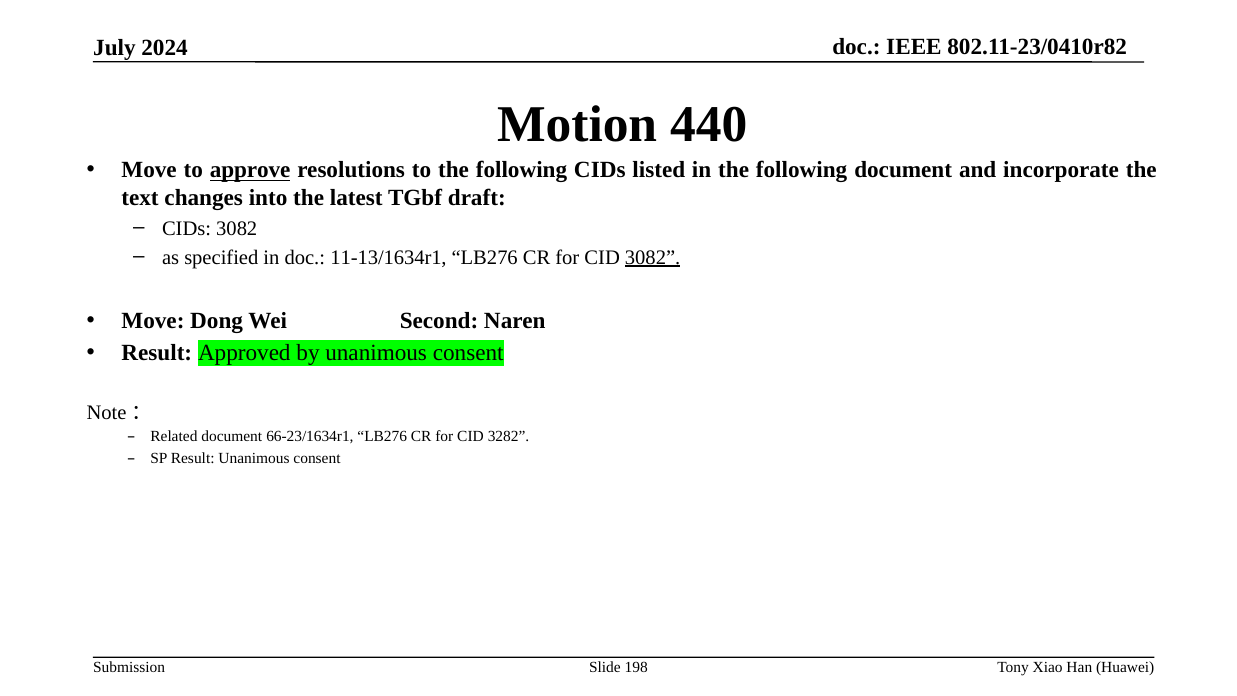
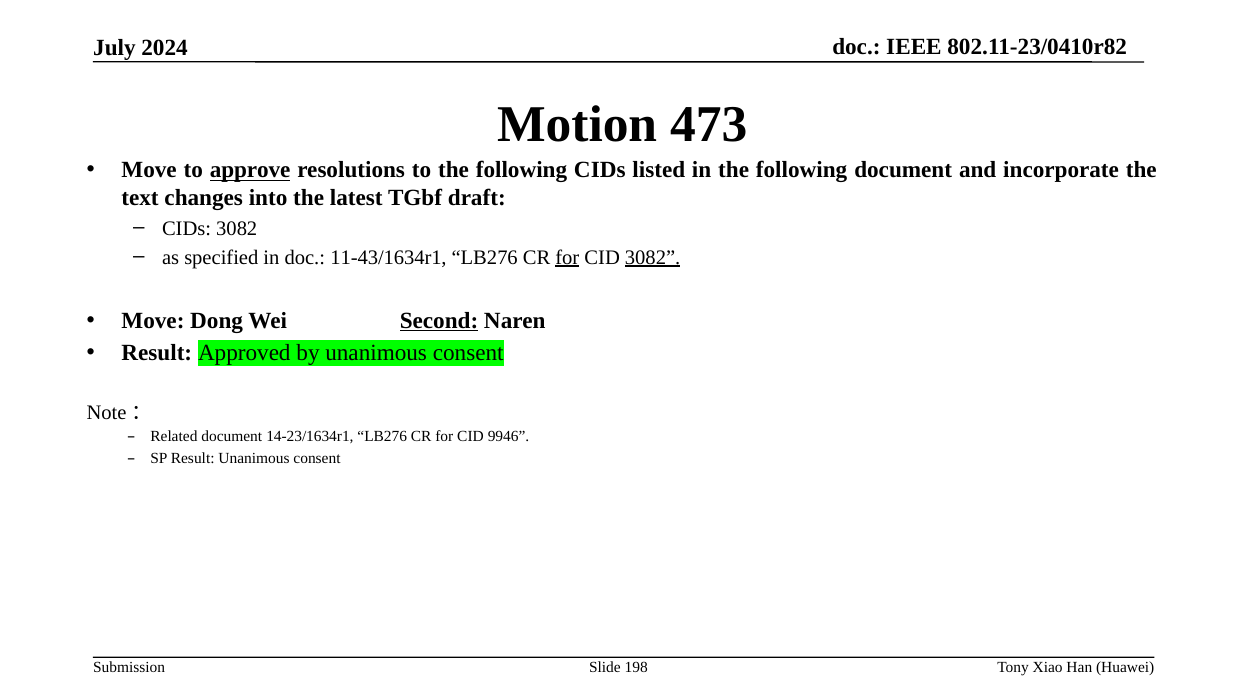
440: 440 -> 473 (709, 124)
11-13/1634r1: 11-13/1634r1 -> 11-43/1634r1 (389, 257)
for underline: none -> present (567, 257)
Second underline: none -> present (439, 321)
66-23/1634r1: 66-23/1634r1 -> 14-23/1634r1 (310, 437)
3282: 3282 -> 9946 (509, 437)
